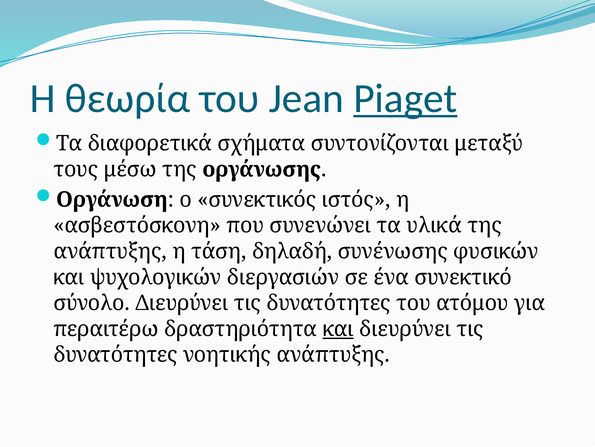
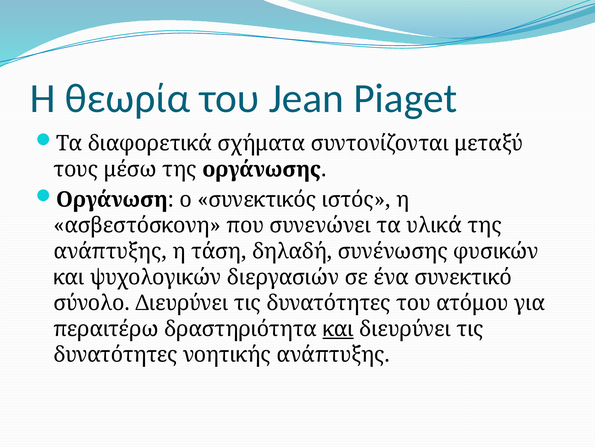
Piaget underline: present -> none (405, 98)
